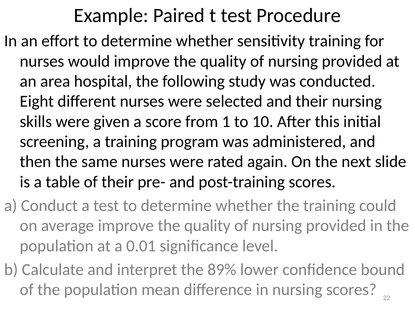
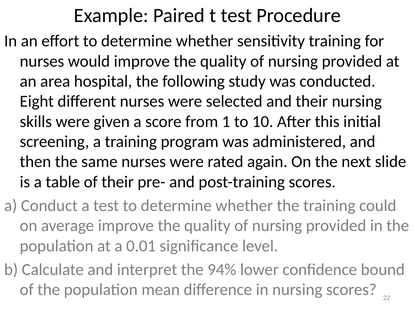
89%: 89% -> 94% (222, 269)
